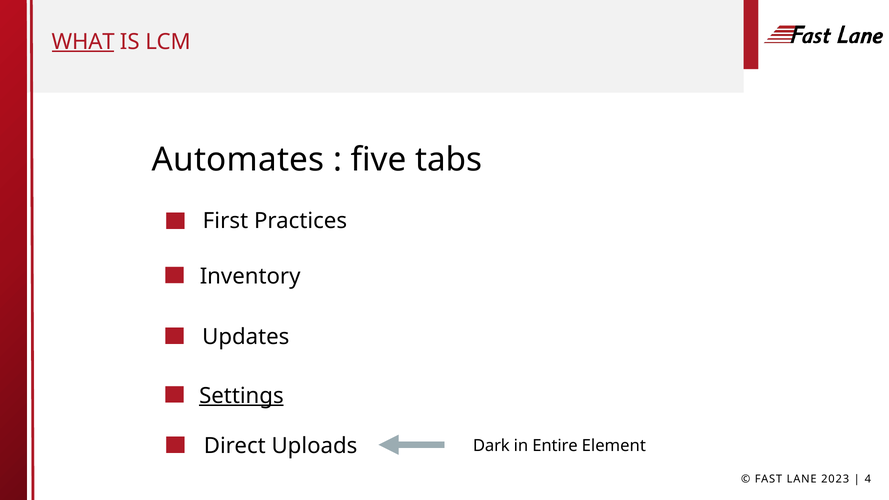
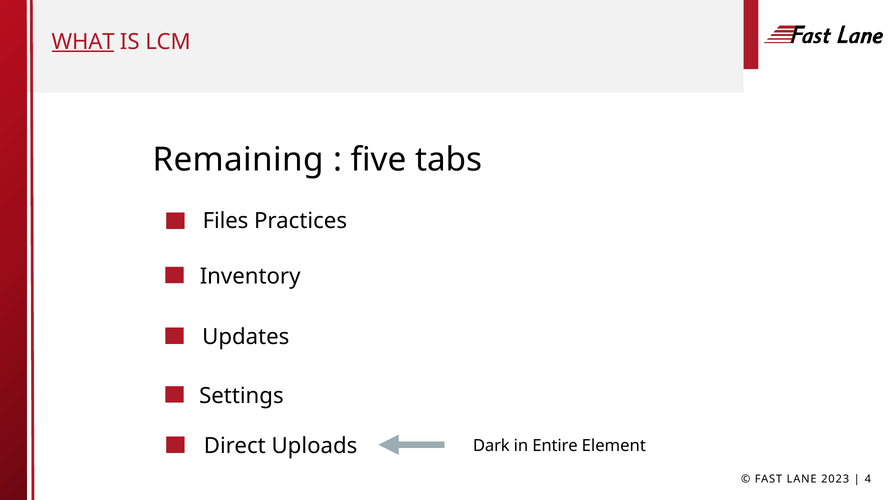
Automates: Automates -> Remaining (238, 160)
First: First -> Files (226, 221)
Settings underline: present -> none (241, 396)
